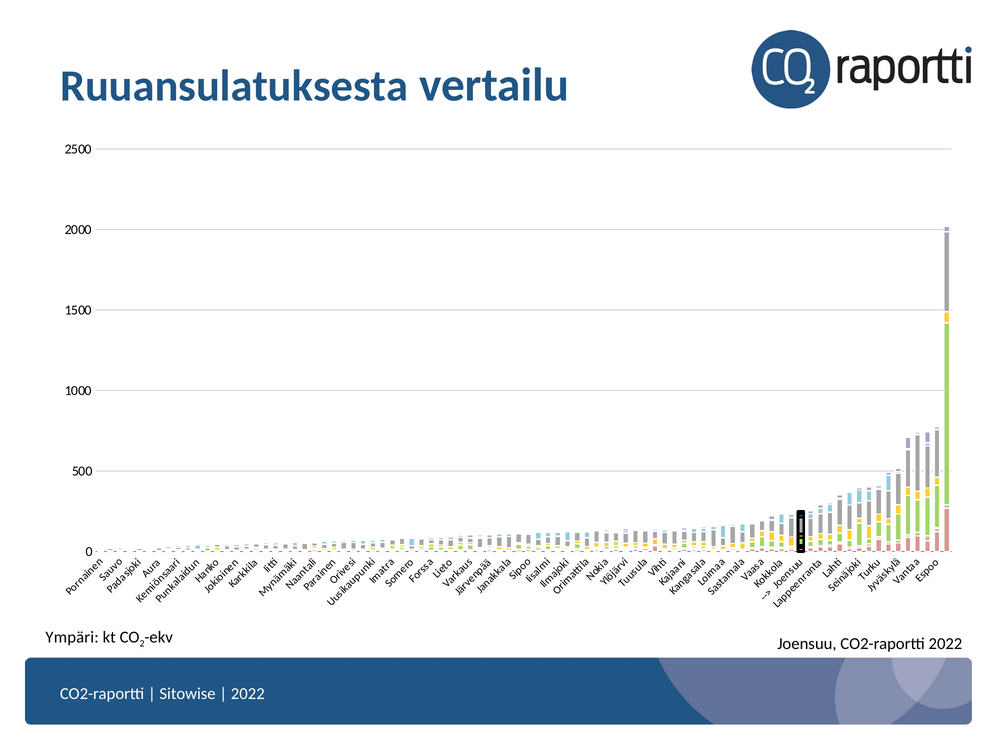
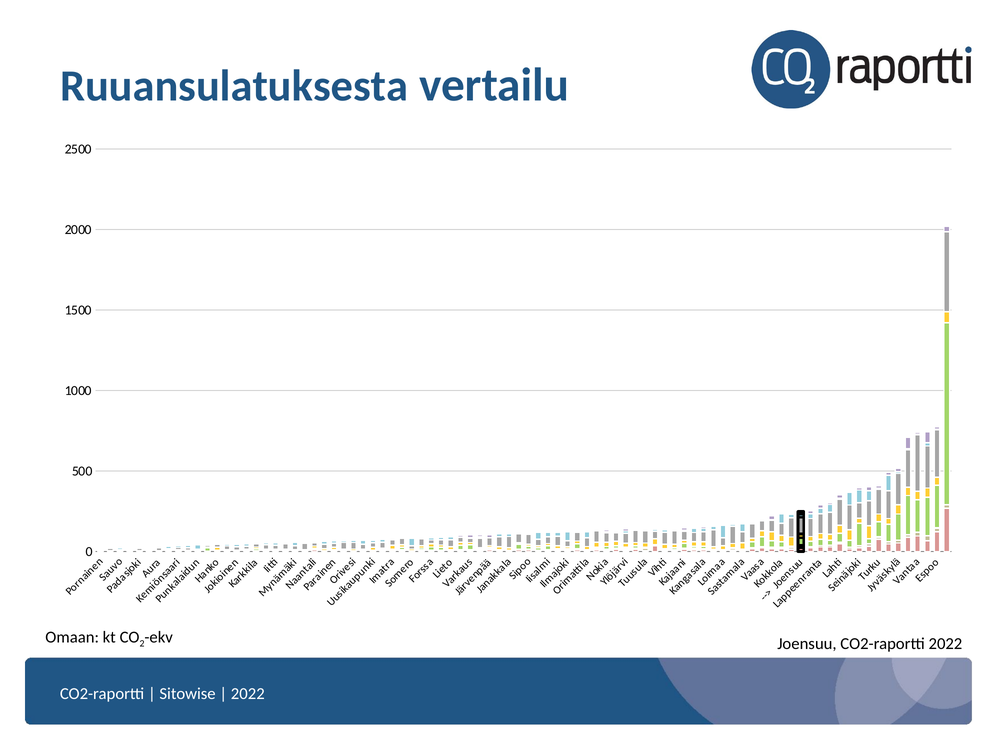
Ympäri: Ympäri -> Omaan (72, 638)
